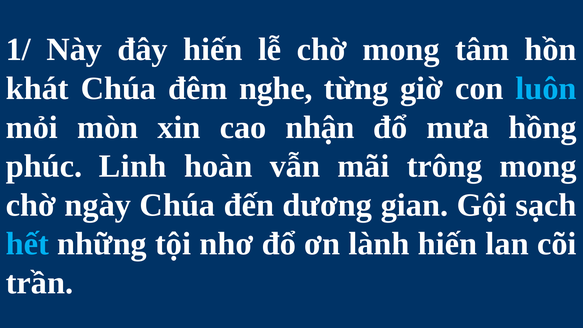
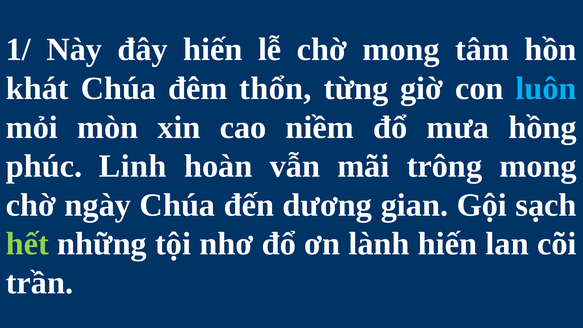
nghe: nghe -> thổn (275, 88)
nhận: nhận -> niềm (320, 127)
hết colour: light blue -> light green (27, 244)
